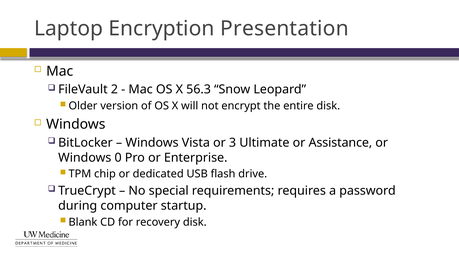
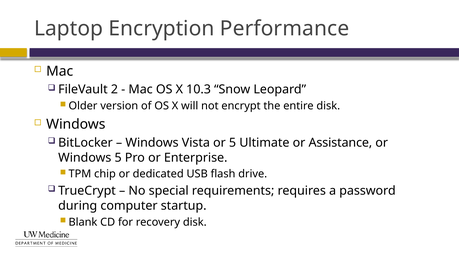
Presentation: Presentation -> Performance (285, 29)
56.3: 56.3 -> 10.3 (199, 90)
or 3: 3 -> 5 (233, 143)
Windows 0: 0 -> 5 (118, 158)
